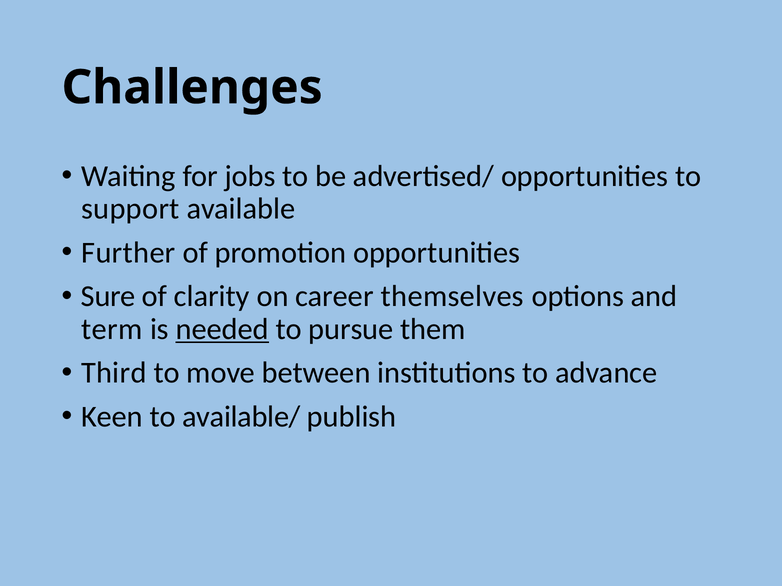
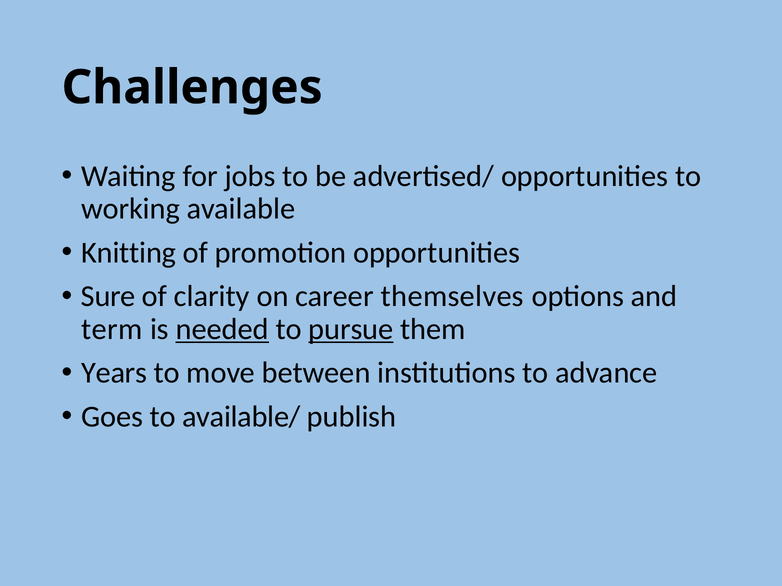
support: support -> working (131, 209)
Further: Further -> Knitting (129, 253)
pursue underline: none -> present (351, 329)
Third: Third -> Years (114, 373)
Keen: Keen -> Goes (112, 417)
